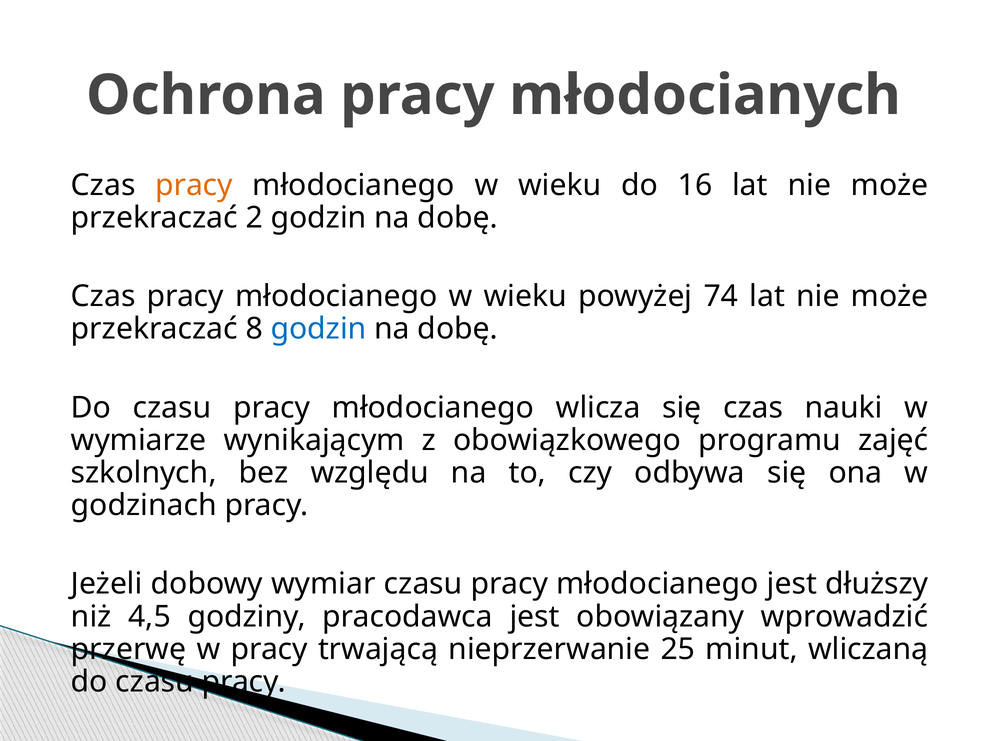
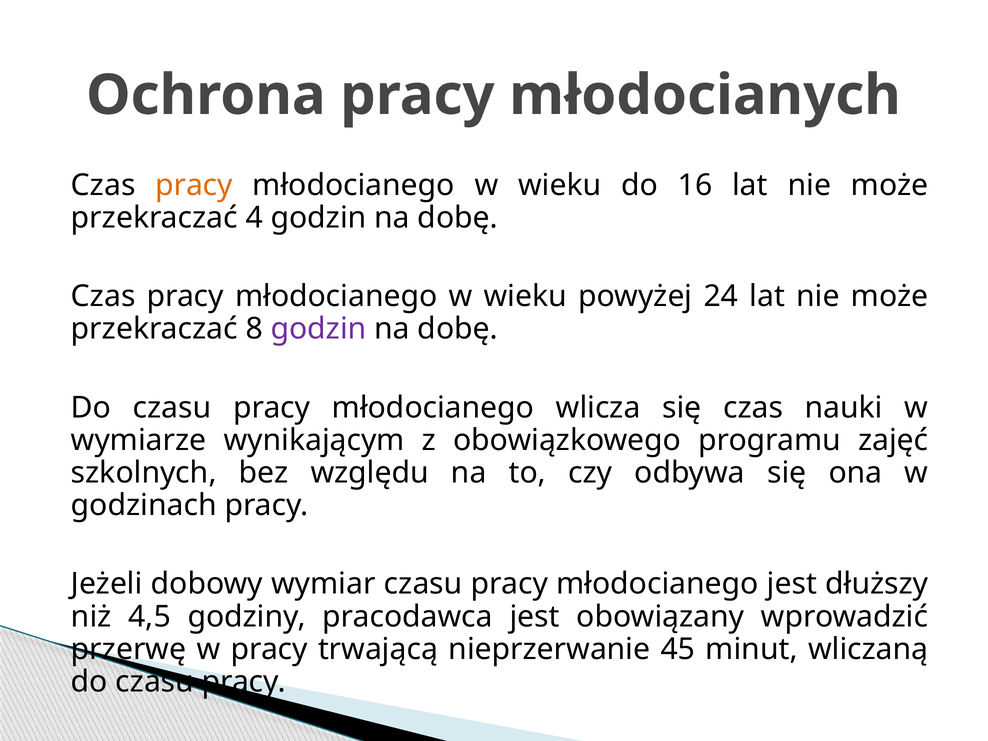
2: 2 -> 4 (254, 218)
74: 74 -> 24 (721, 296)
godzin colour: blue -> purple (318, 329)
25: 25 -> 45 (678, 649)
